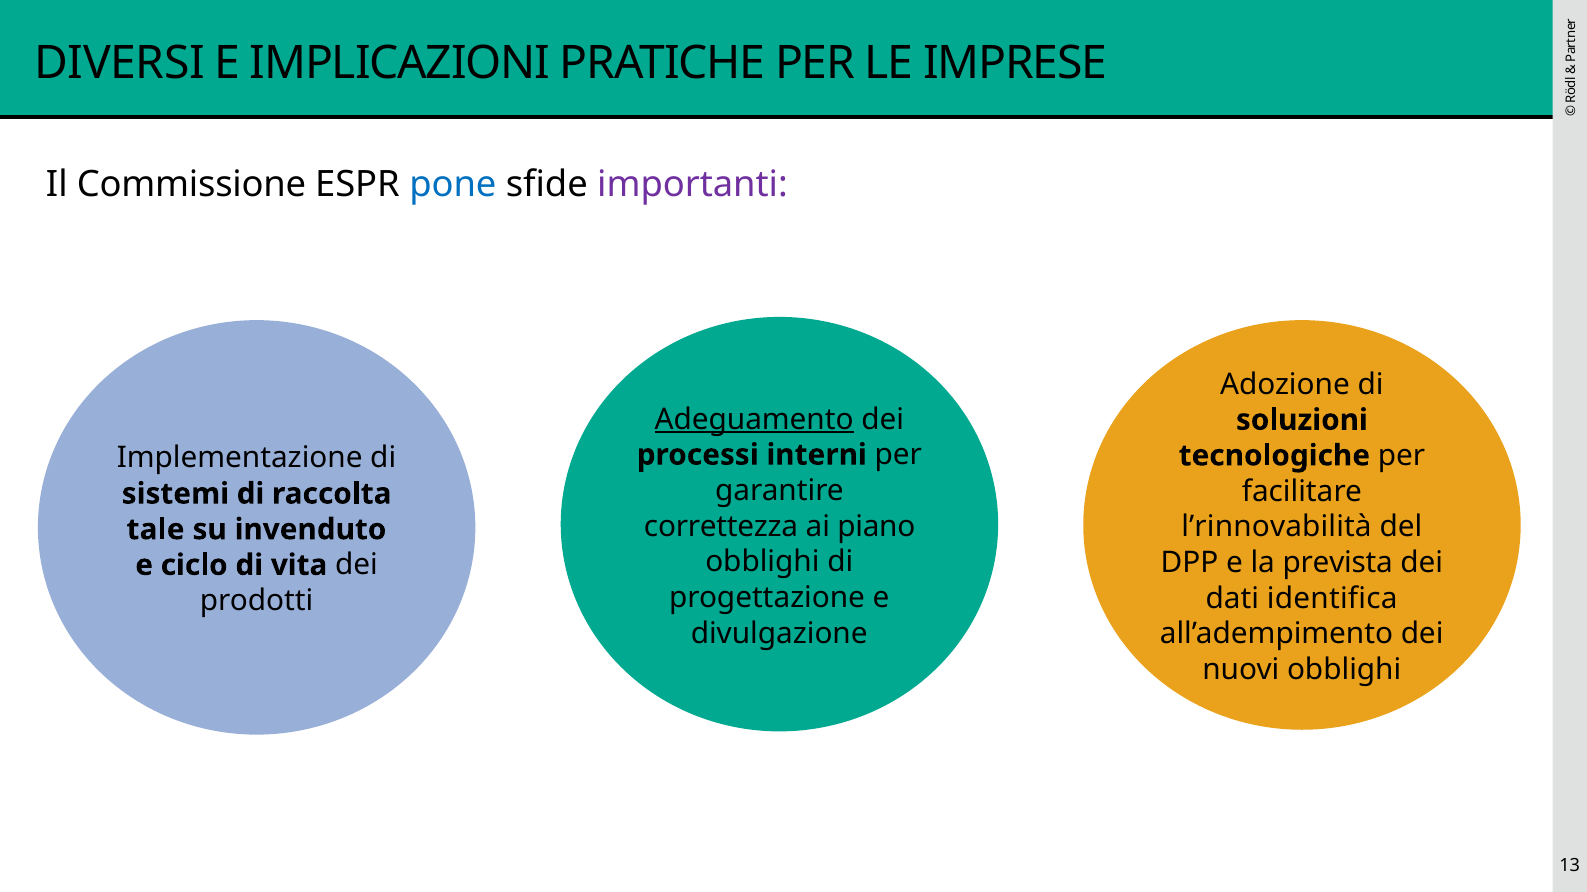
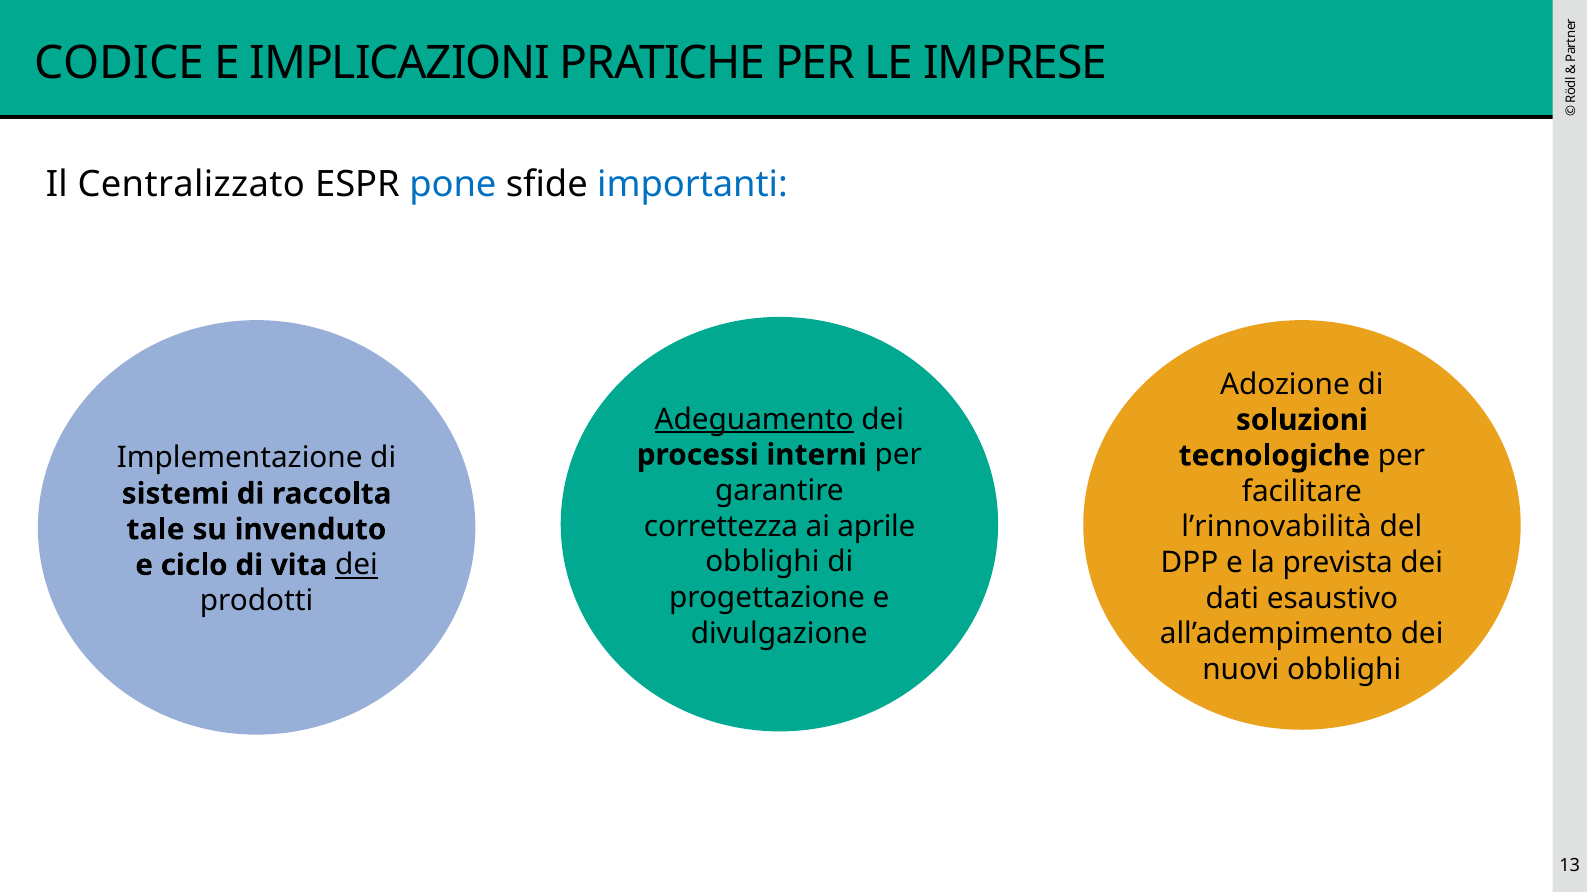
DIVERSI: DIVERSI -> CODICE (119, 63)
Commissione: Commissione -> Centralizzato (191, 185)
importanti colour: purple -> blue (693, 185)
piano: piano -> aprile (876, 527)
dei underline: none -> present (357, 566)
identifica: identifica -> esaustivo (1332, 599)
